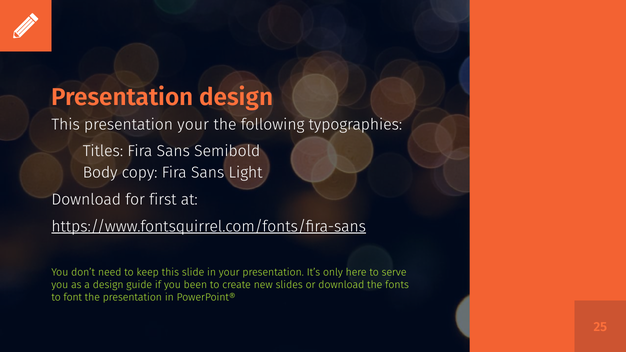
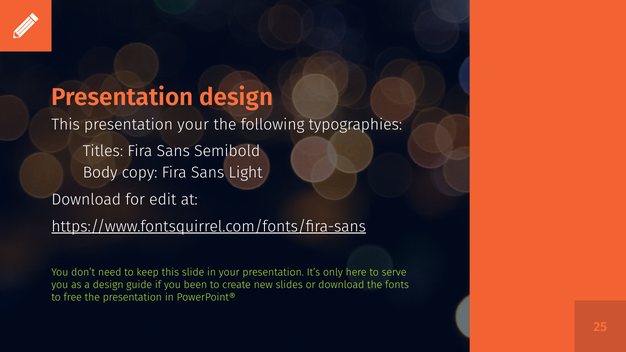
first: first -> edit (163, 200)
font: font -> free (73, 297)
